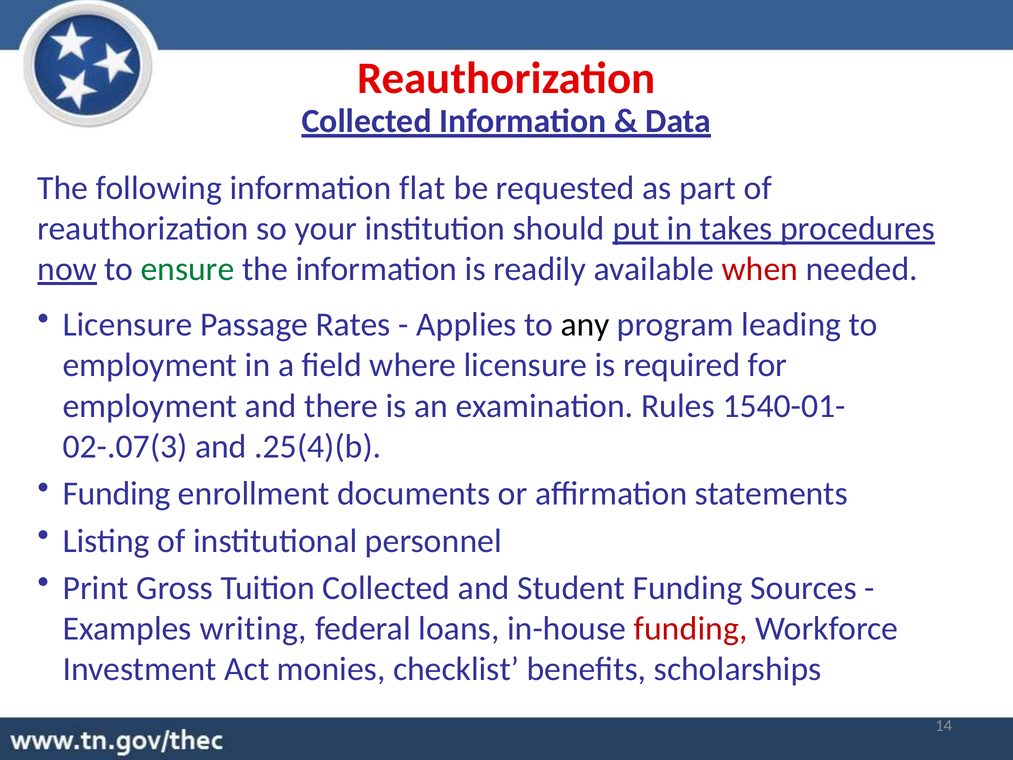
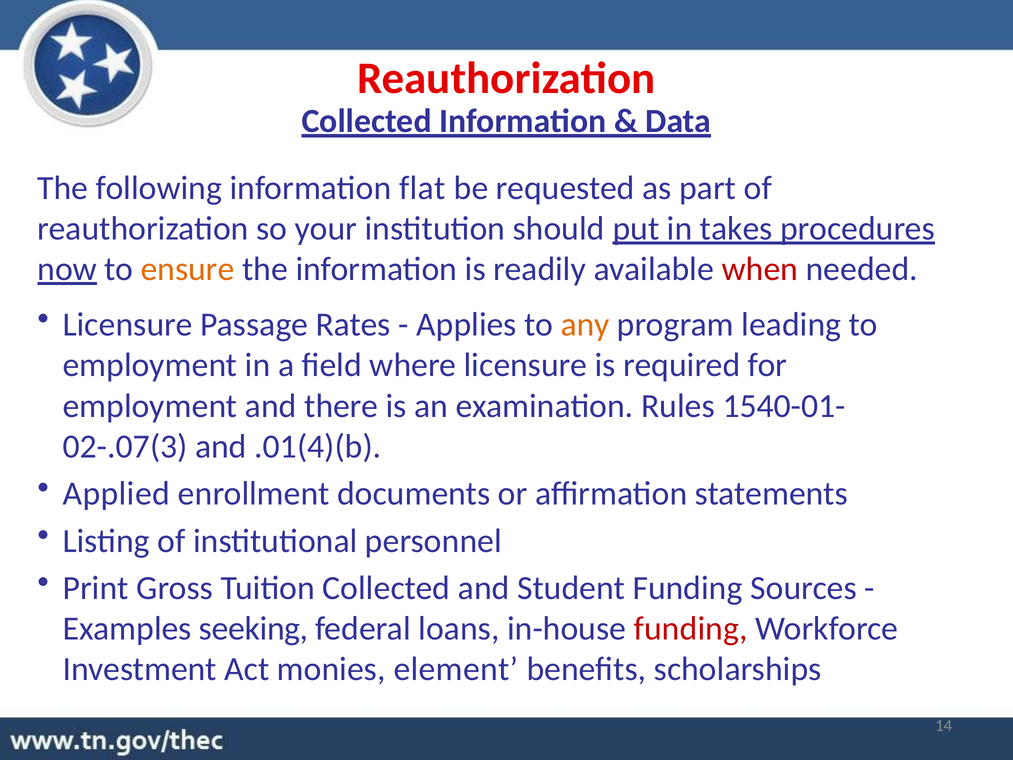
ensure colour: green -> orange (188, 269)
any colour: black -> orange (585, 325)
.25(4)(b: .25(4)(b -> .01(4)(b (318, 446)
Funding: Funding -> Applied (116, 494)
writing: writing -> seeking (254, 629)
checklist: checklist -> element (456, 669)
